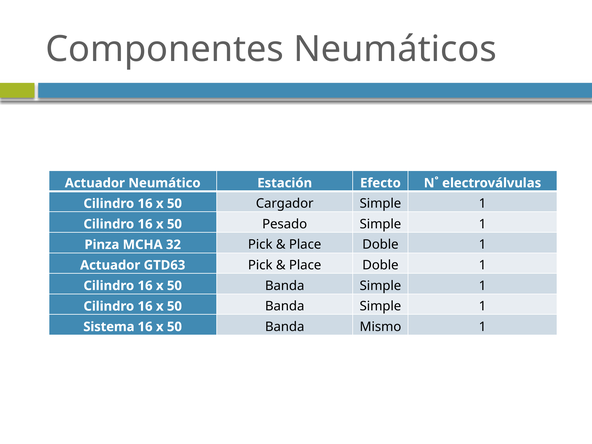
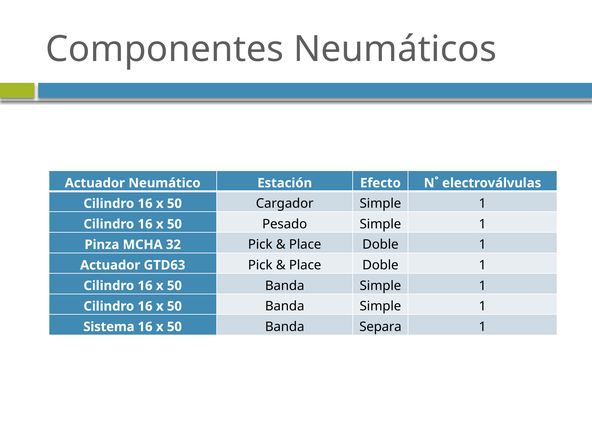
Mismo: Mismo -> Separa (381, 327)
